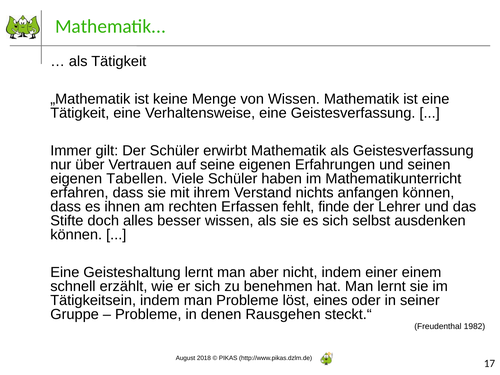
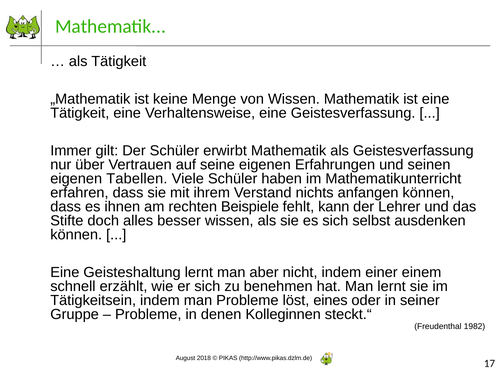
Erfassen: Erfassen -> Beispiele (250, 207)
finde: finde -> kann (334, 207)
Rausgehen: Rausgehen -> Kolleginnen (283, 314)
